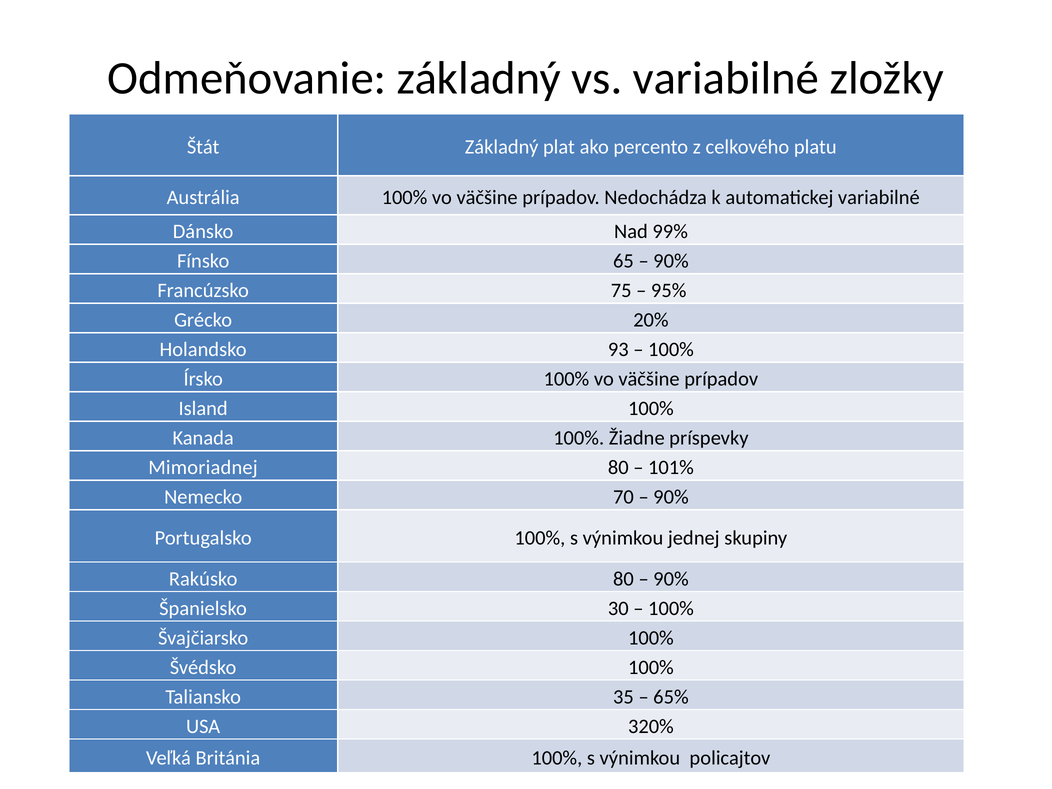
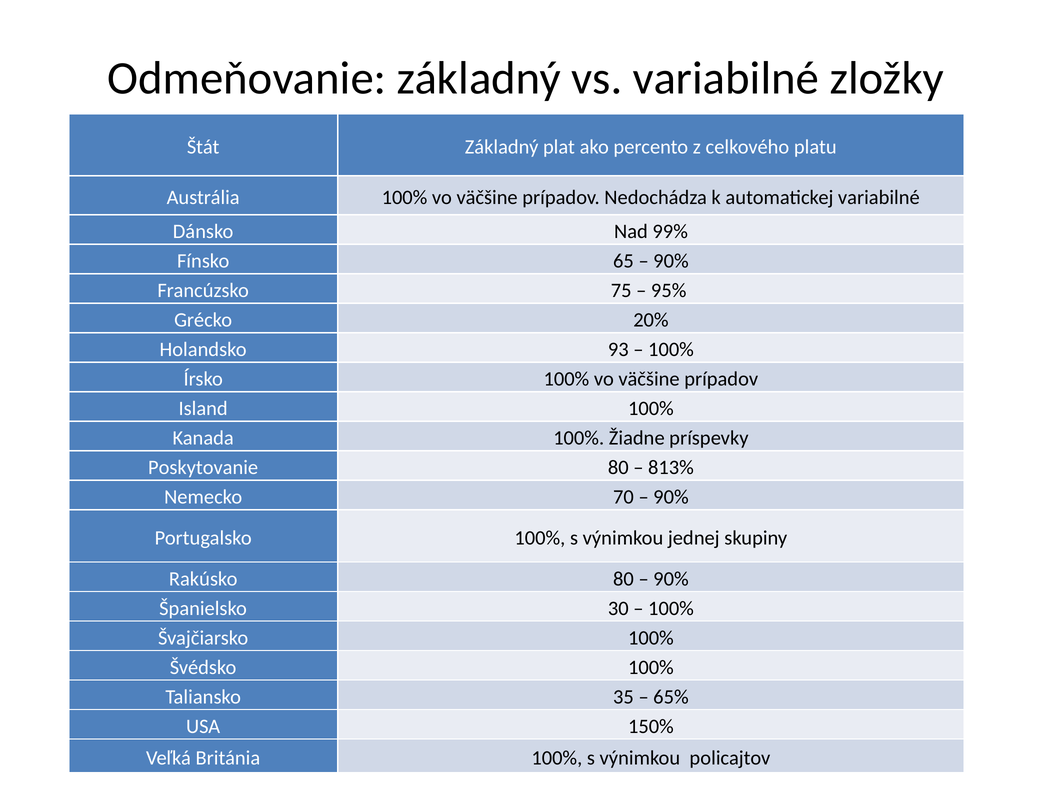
Mimoriadnej: Mimoriadnej -> Poskytovanie (203, 468)
101%: 101% -> 813% (671, 468)
320%: 320% -> 150% (651, 726)
